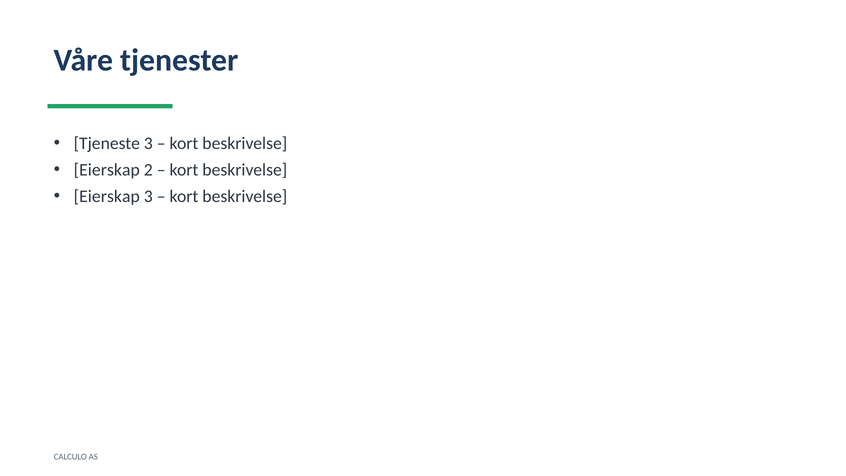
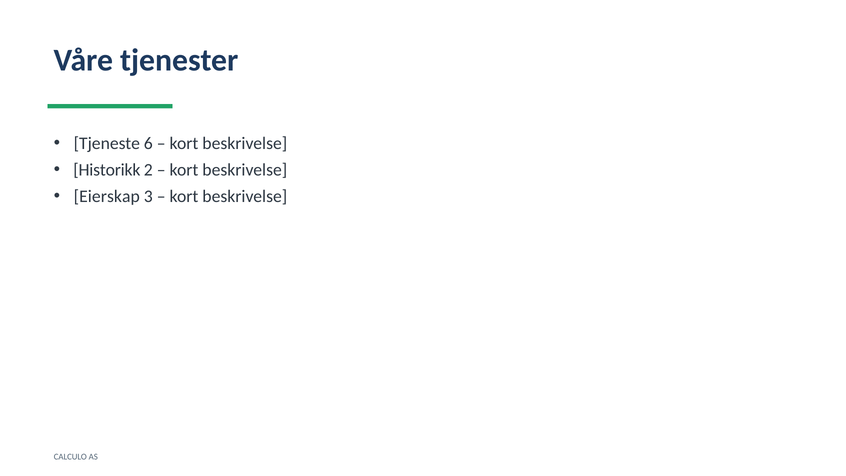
Tjeneste 3: 3 -> 6 (148, 143)
Eierskap: Eierskap -> Historikk (107, 170)
